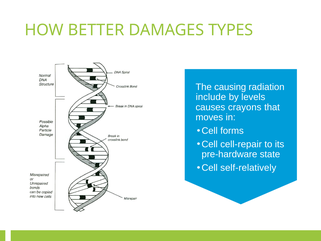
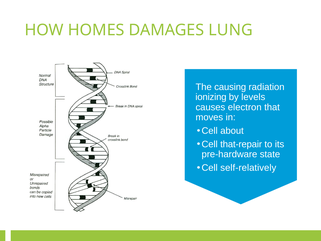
BETTER: BETTER -> HOMES (96, 30)
TYPES: TYPES -> LUNG (231, 30)
include: include -> ionizing (211, 97)
crayons: crayons -> electron (245, 107)
forms: forms -> about (232, 131)
cell-repair: cell-repair -> that-repair (241, 144)
